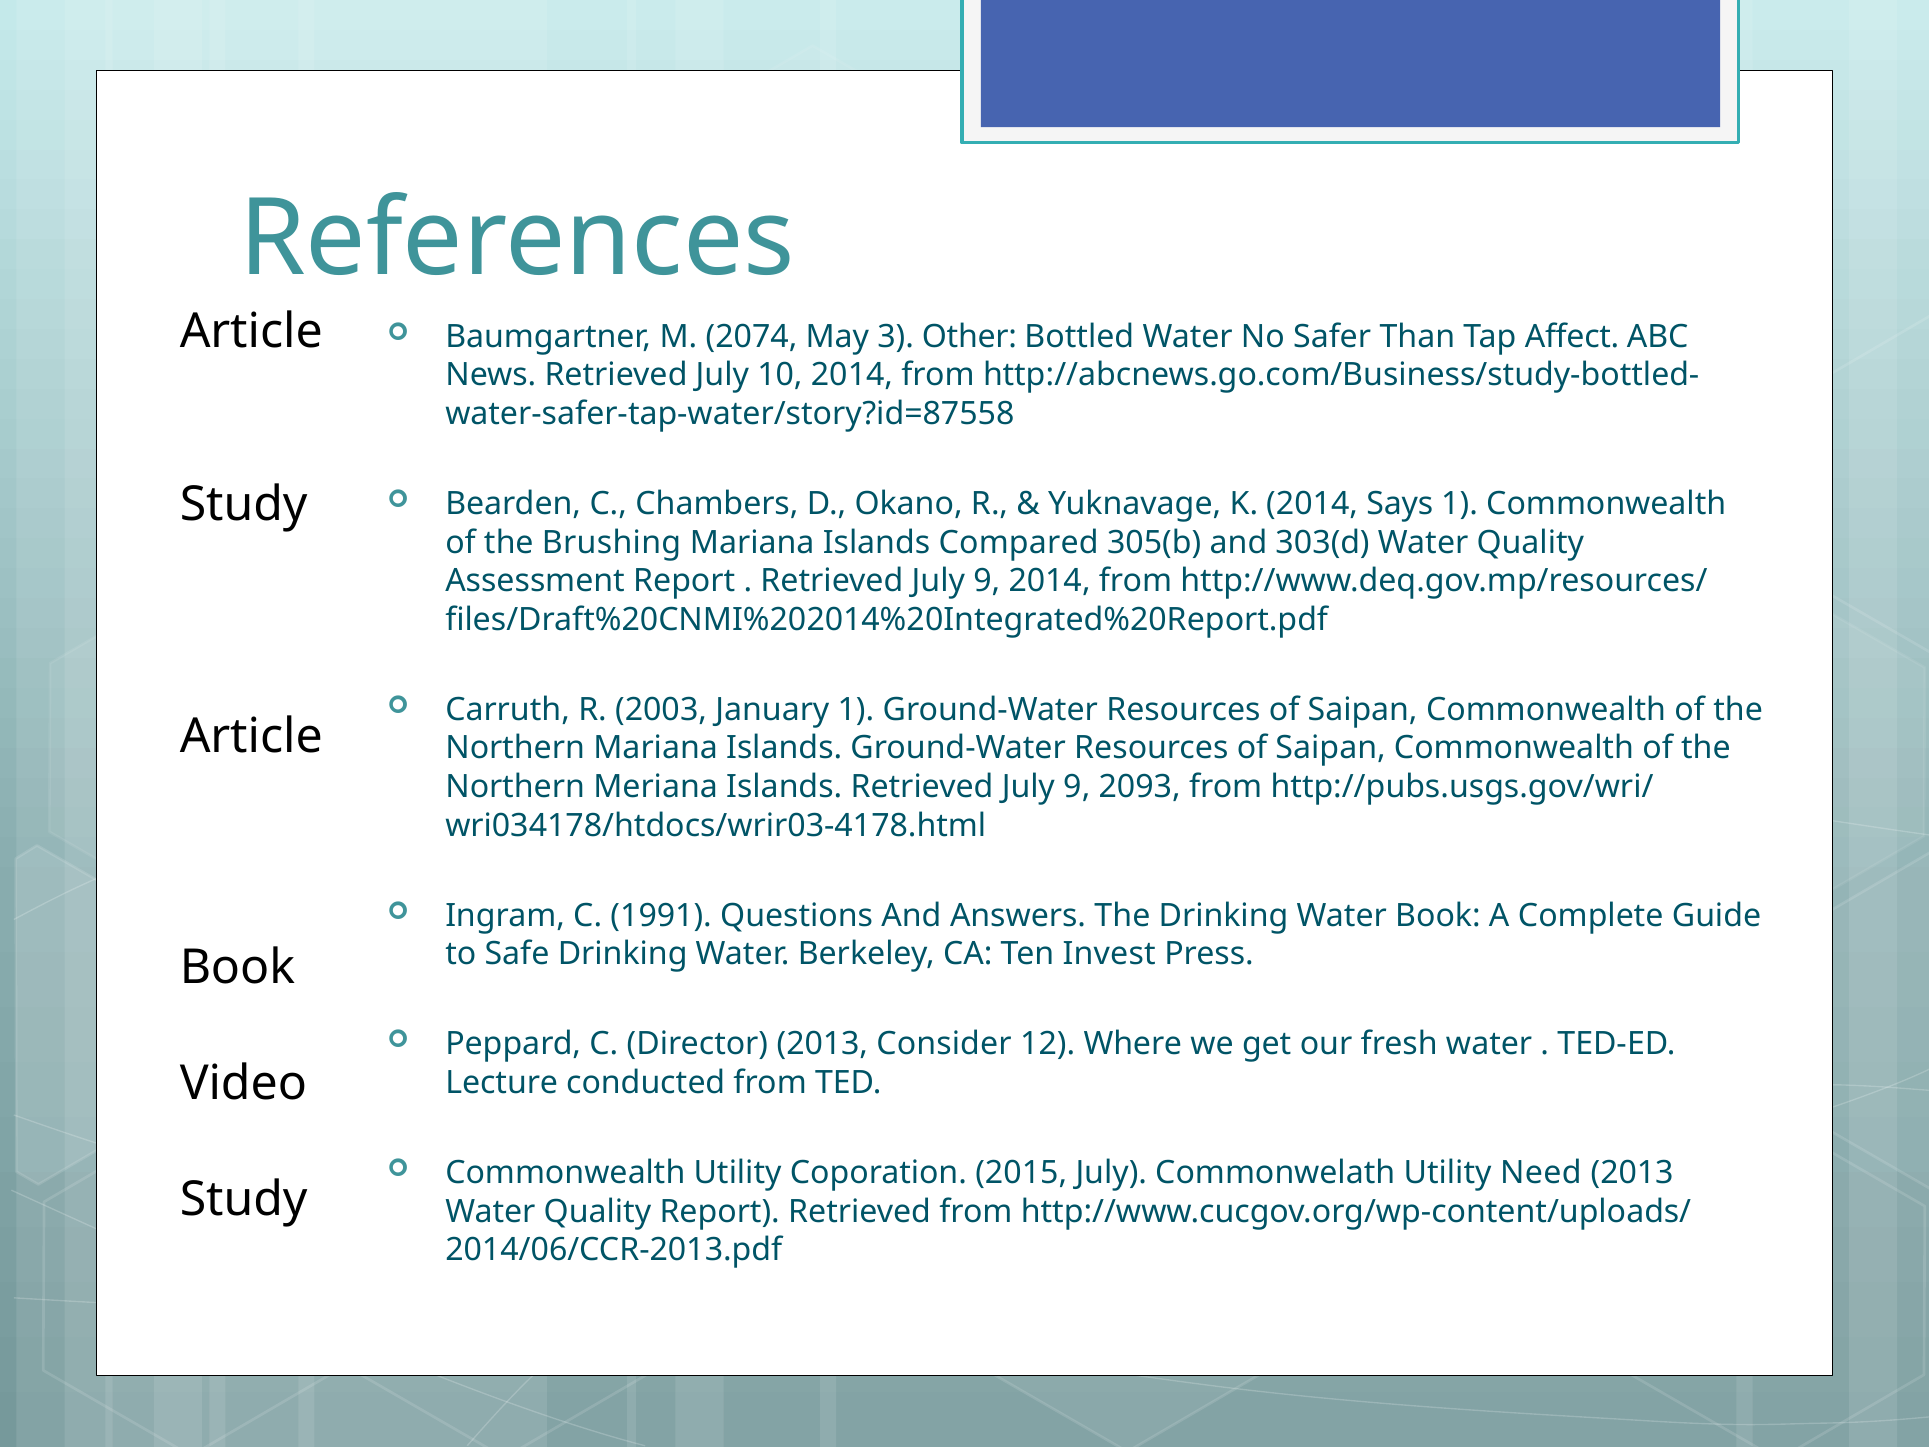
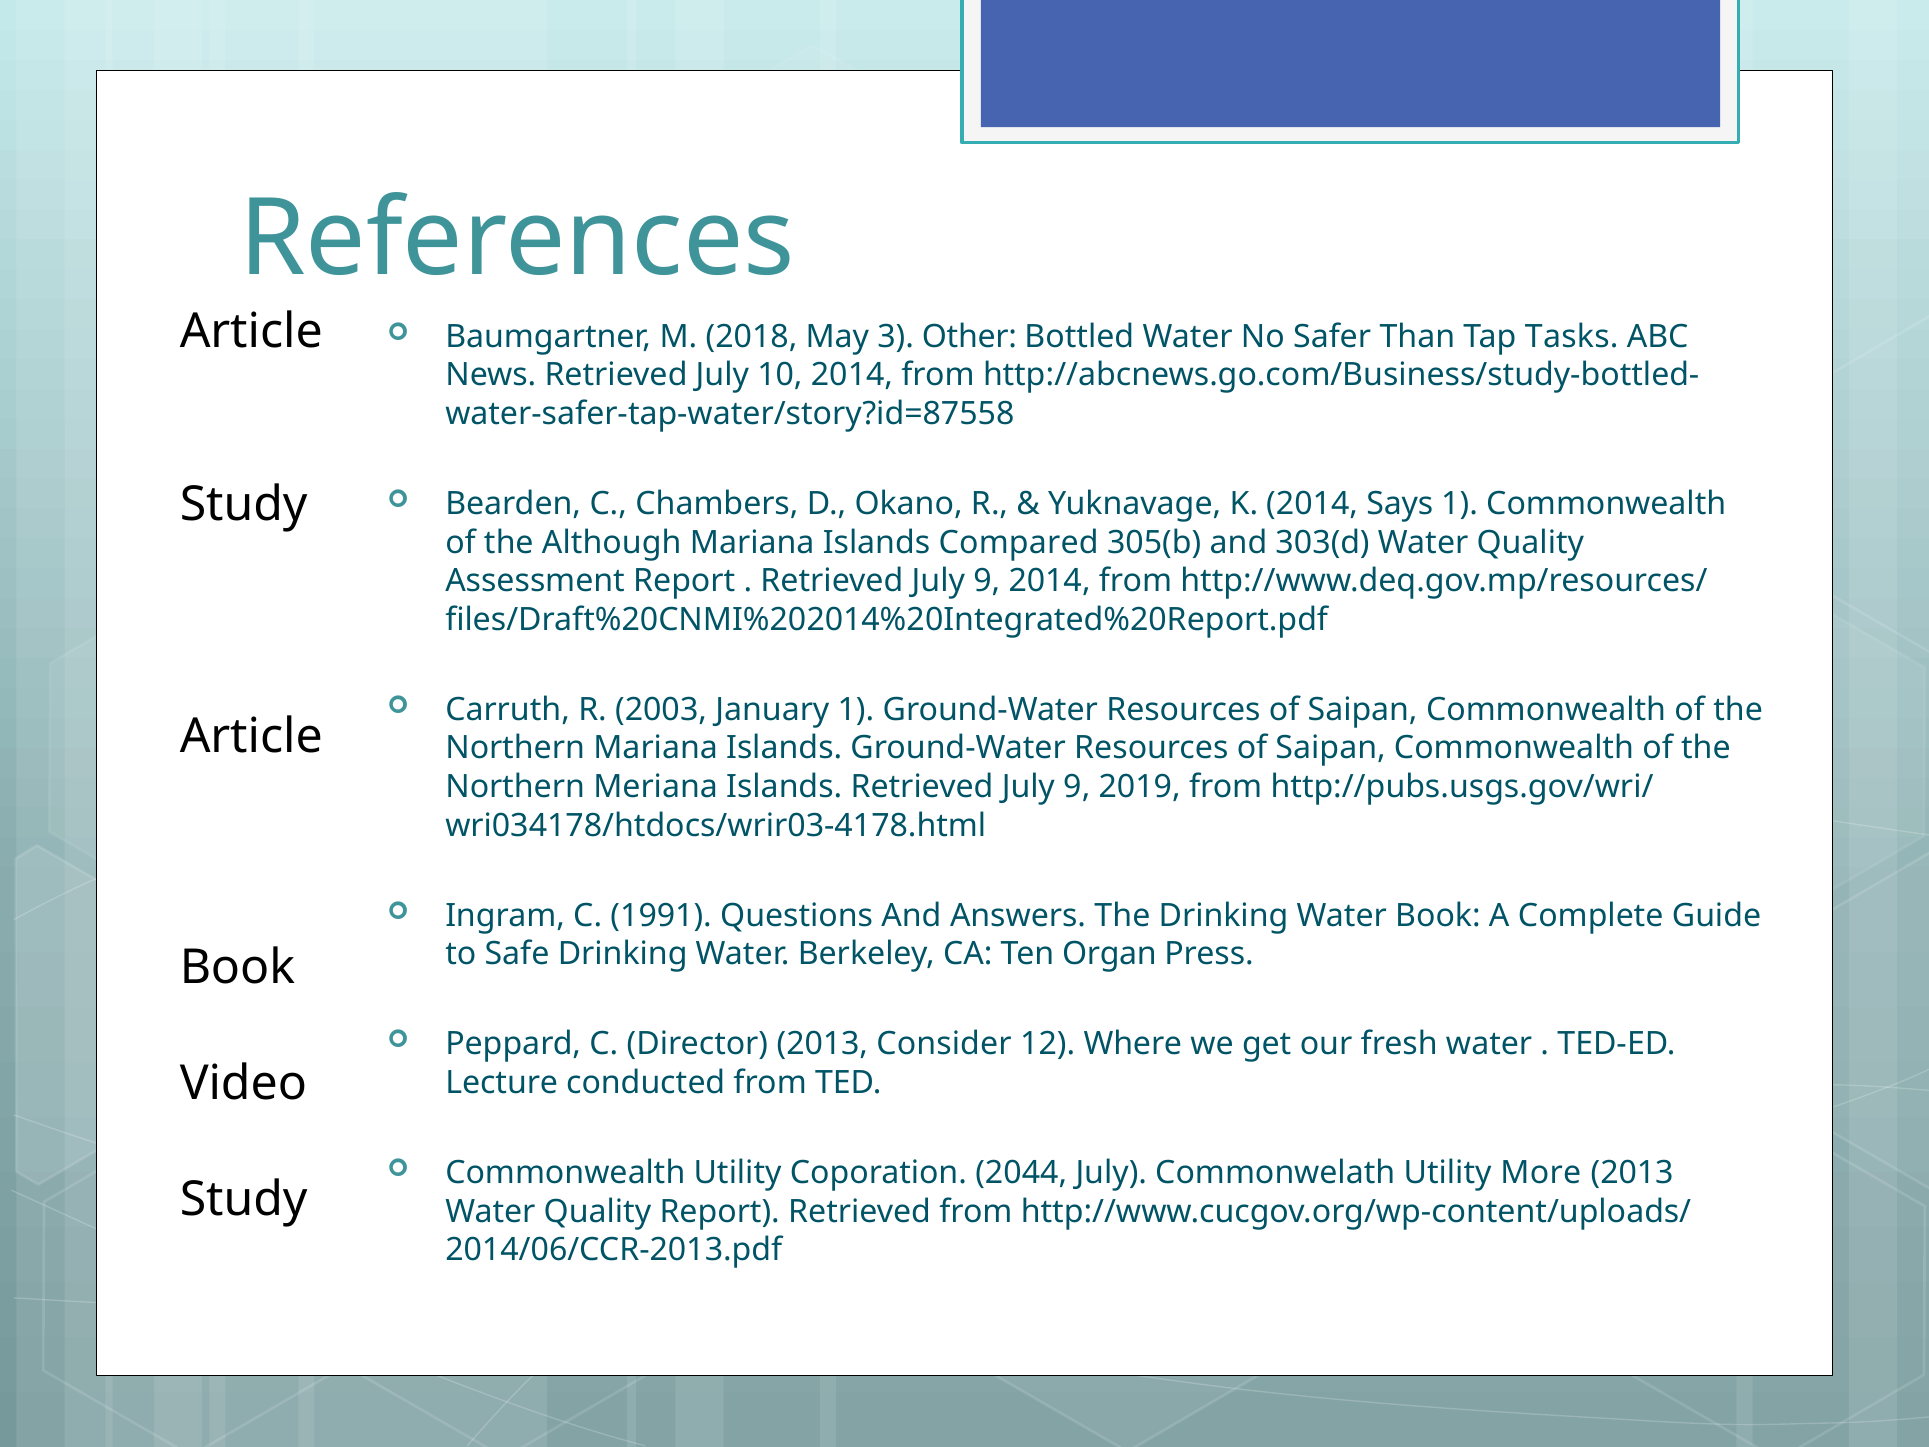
2074: 2074 -> 2018 (752, 337)
Affect: Affect -> Tasks (1572, 337)
Brushing: Brushing -> Although (612, 542)
2093: 2093 -> 2019 (1140, 787)
Invest: Invest -> Organ (1109, 954)
2015: 2015 -> 2044 (1021, 1173)
Need: Need -> More (1541, 1173)
